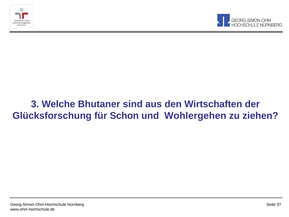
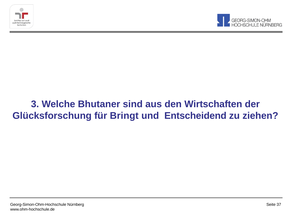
Schon: Schon -> Bringt (124, 116)
Wohlergehen: Wohlergehen -> Entscheidend (195, 116)
